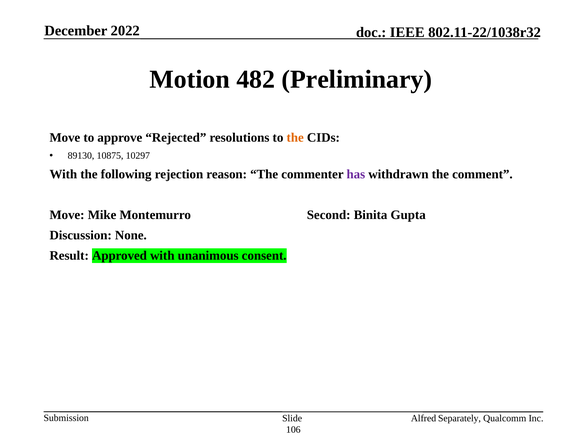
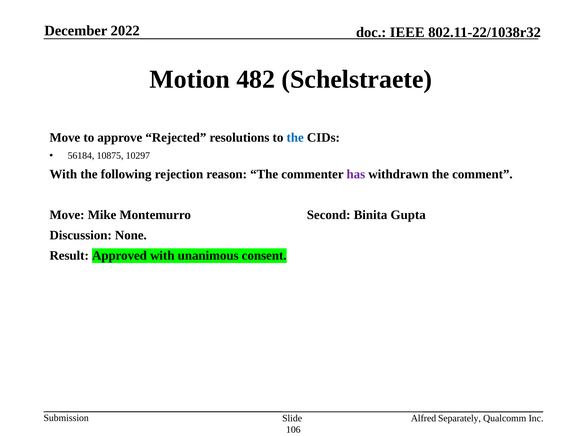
Preliminary: Preliminary -> Schelstraete (357, 79)
the colour: orange -> blue (295, 138)
89130: 89130 -> 56184 (81, 156)
